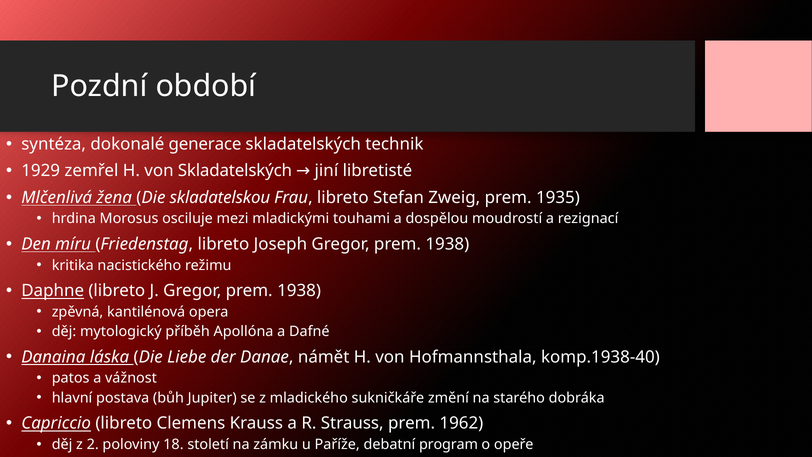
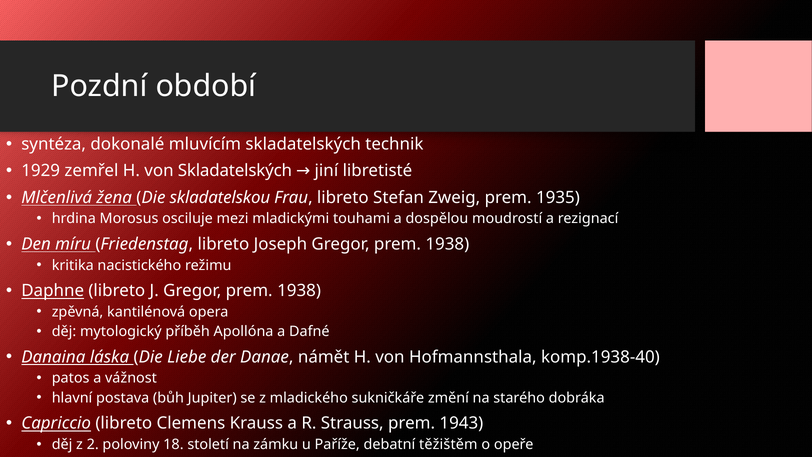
generace: generace -> mluvícím (205, 144)
1962: 1962 -> 1943 (461, 423)
program: program -> těžištěm (448, 444)
